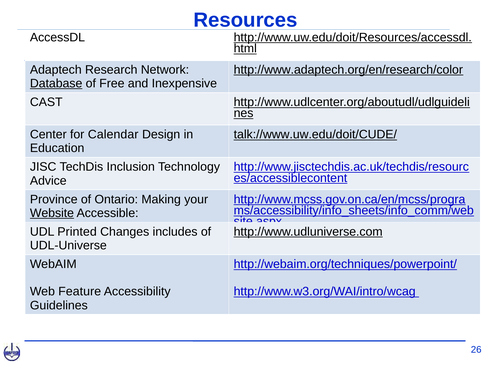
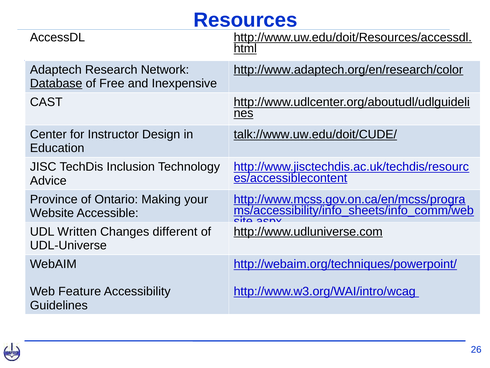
Calendar: Calendar -> Instructor (113, 134)
Website underline: present -> none (52, 213)
Printed: Printed -> Written (77, 231)
includes: includes -> different (175, 231)
